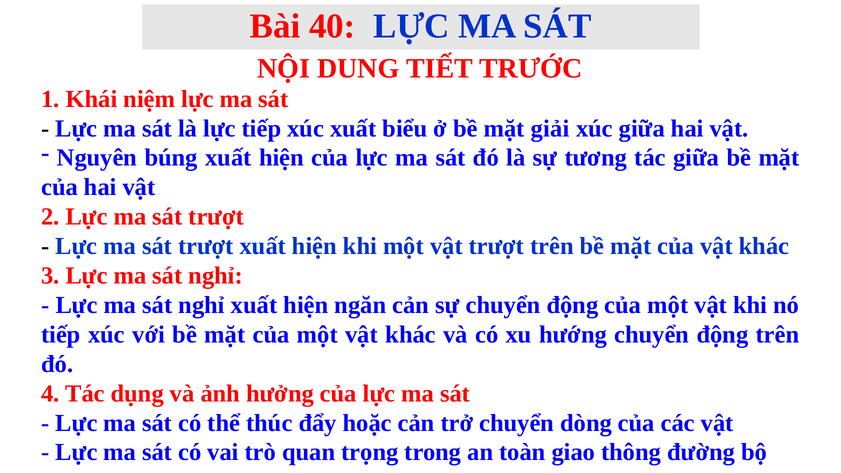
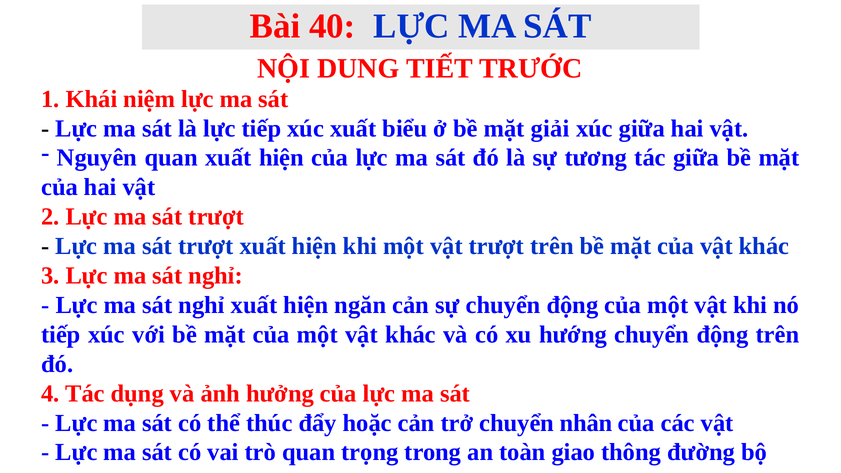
Nguyên búng: búng -> quan (171, 158)
dòng: dòng -> nhân (586, 423)
